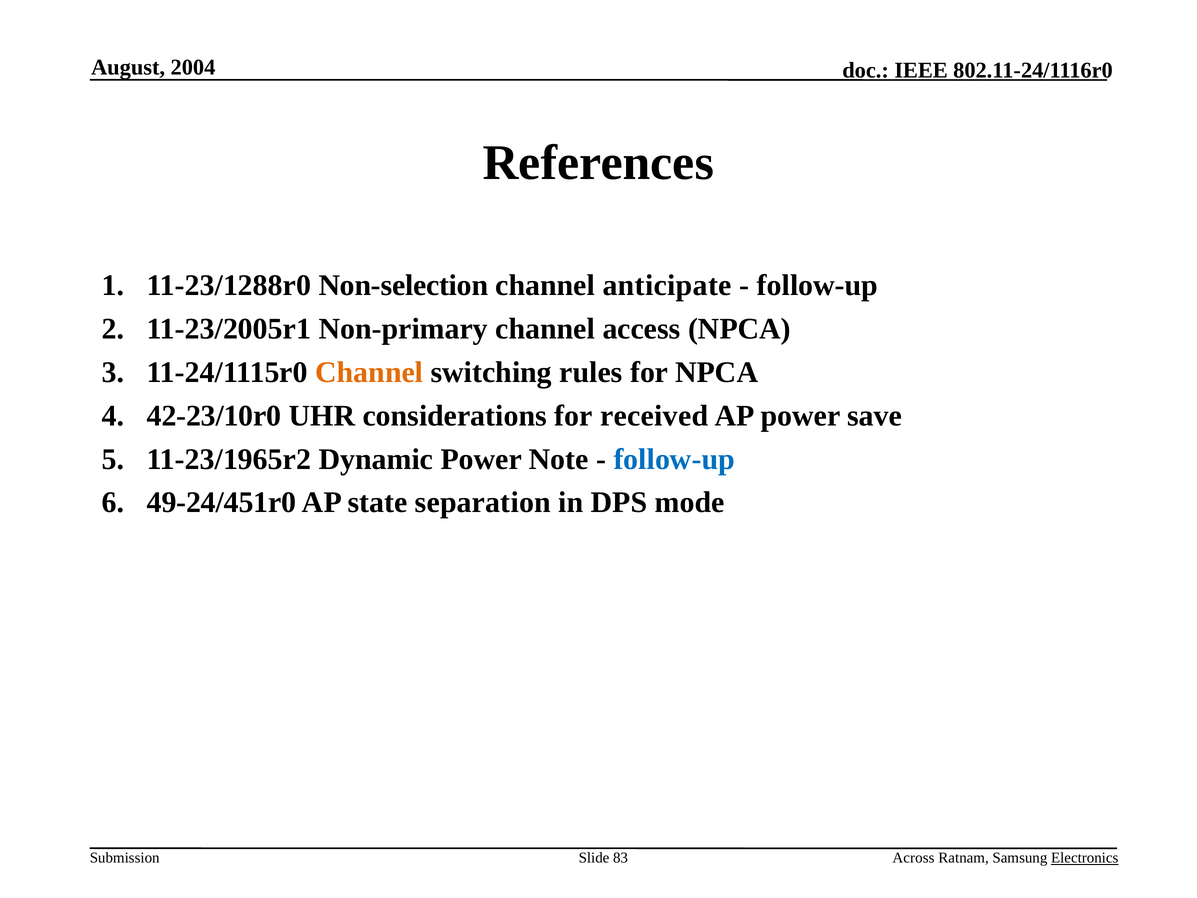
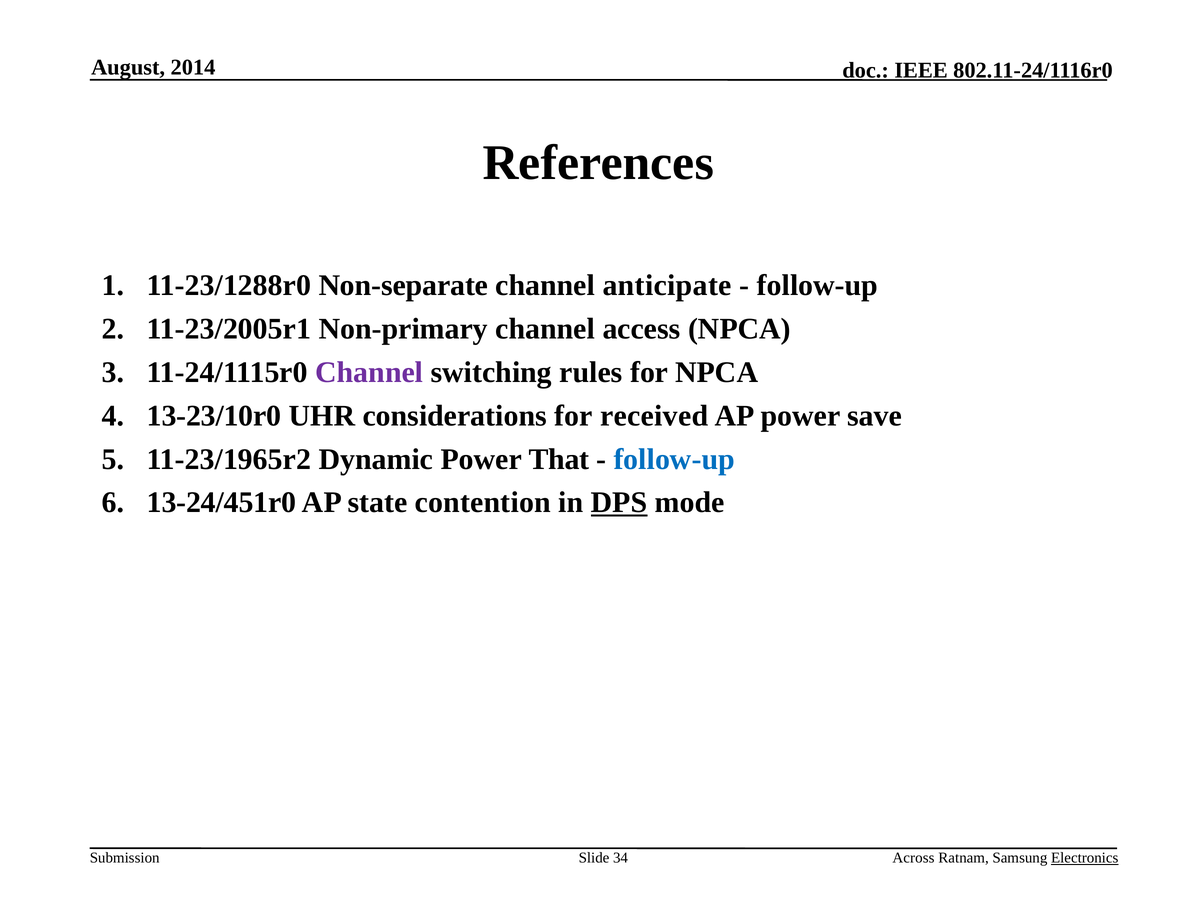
2004: 2004 -> 2014 (193, 67)
Non-selection: Non-selection -> Non-separate (403, 285)
Channel colour: orange -> purple (369, 372)
42-23/10r0: 42-23/10r0 -> 13-23/10r0 (214, 416)
Note: Note -> That (559, 459)
49-24/451r0: 49-24/451r0 -> 13-24/451r0 (221, 502)
separation: separation -> contention (483, 502)
DPS underline: none -> present (619, 502)
83: 83 -> 34 (620, 858)
